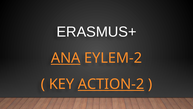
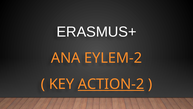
ANA underline: present -> none (66, 58)
